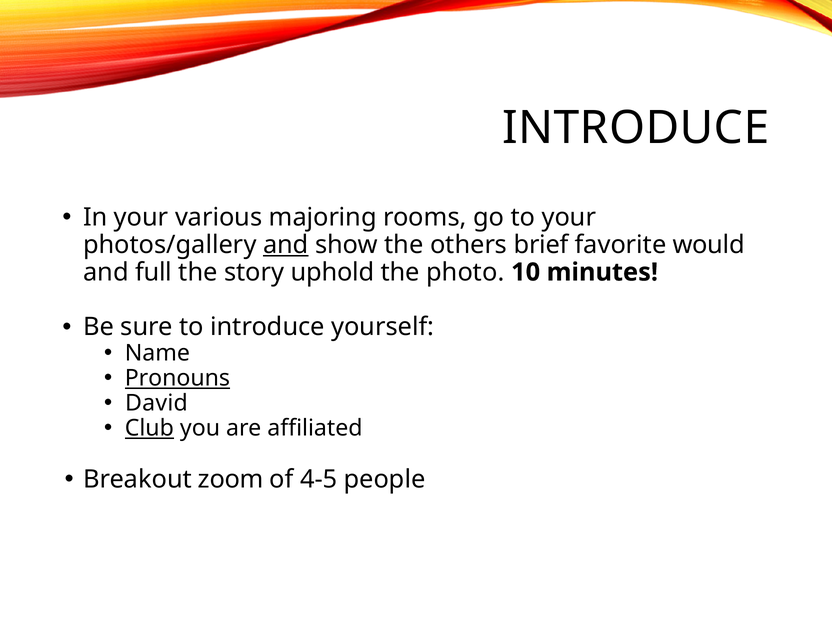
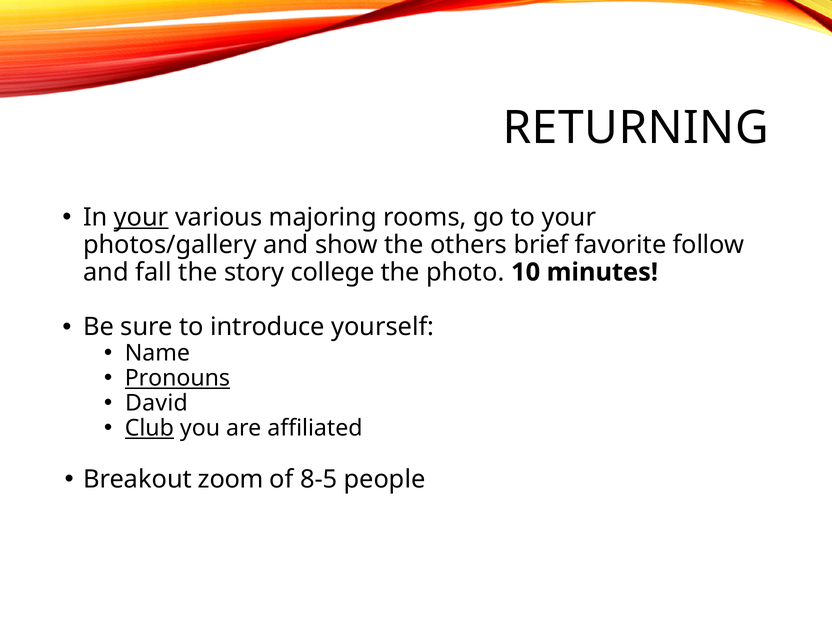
INTRODUCE: INTRODUCE -> RETURNING (636, 128)
your underline: none -> present (141, 217)
and underline: present -> none (286, 245)
would: would -> follow (709, 245)
full: full -> fall (153, 272)
uphold: uphold -> college (333, 272)
4-5: 4-5 -> 8-5 (319, 479)
